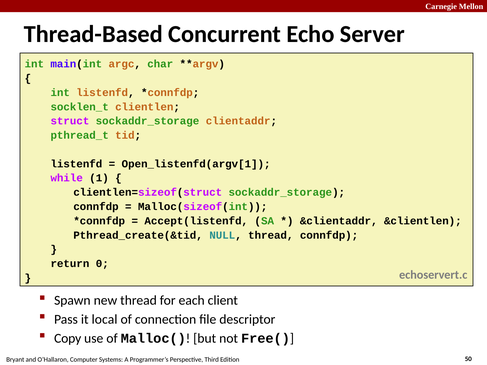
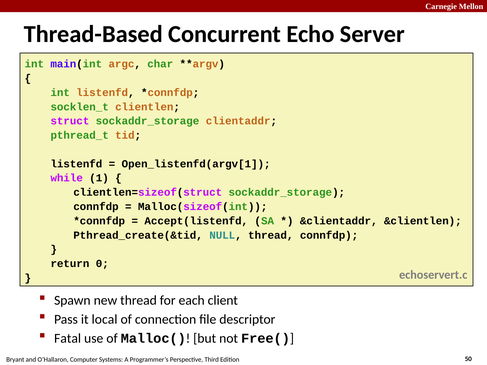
Copy: Copy -> Fatal (68, 338)
